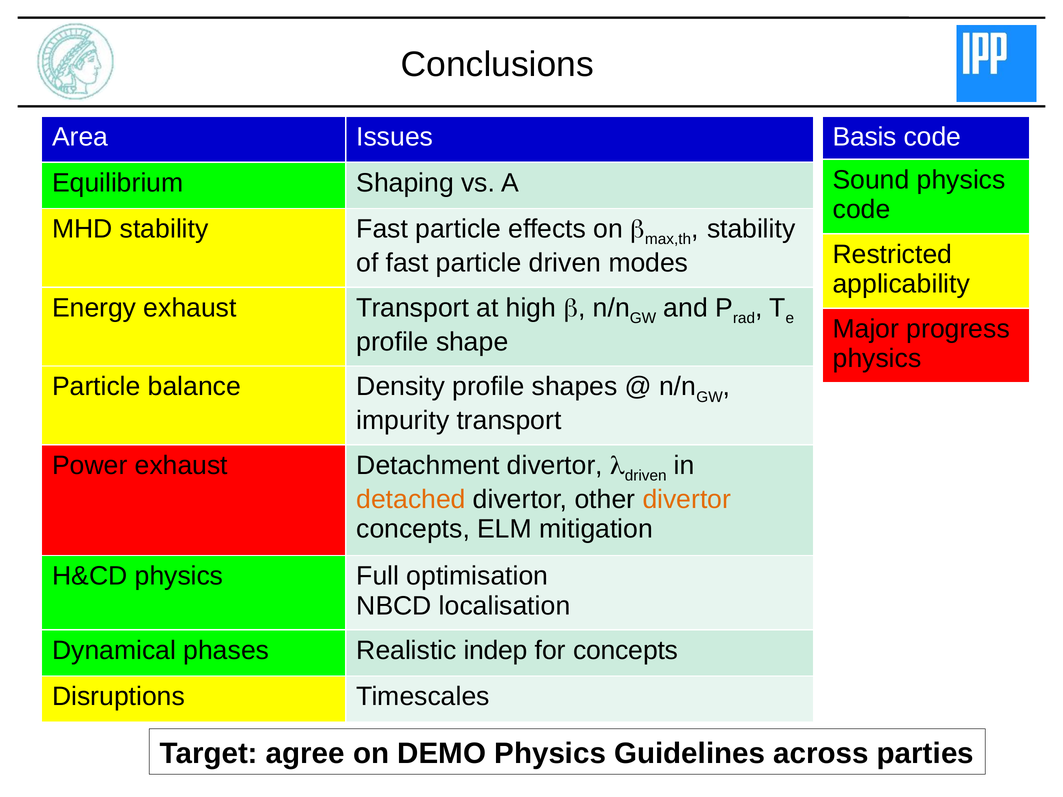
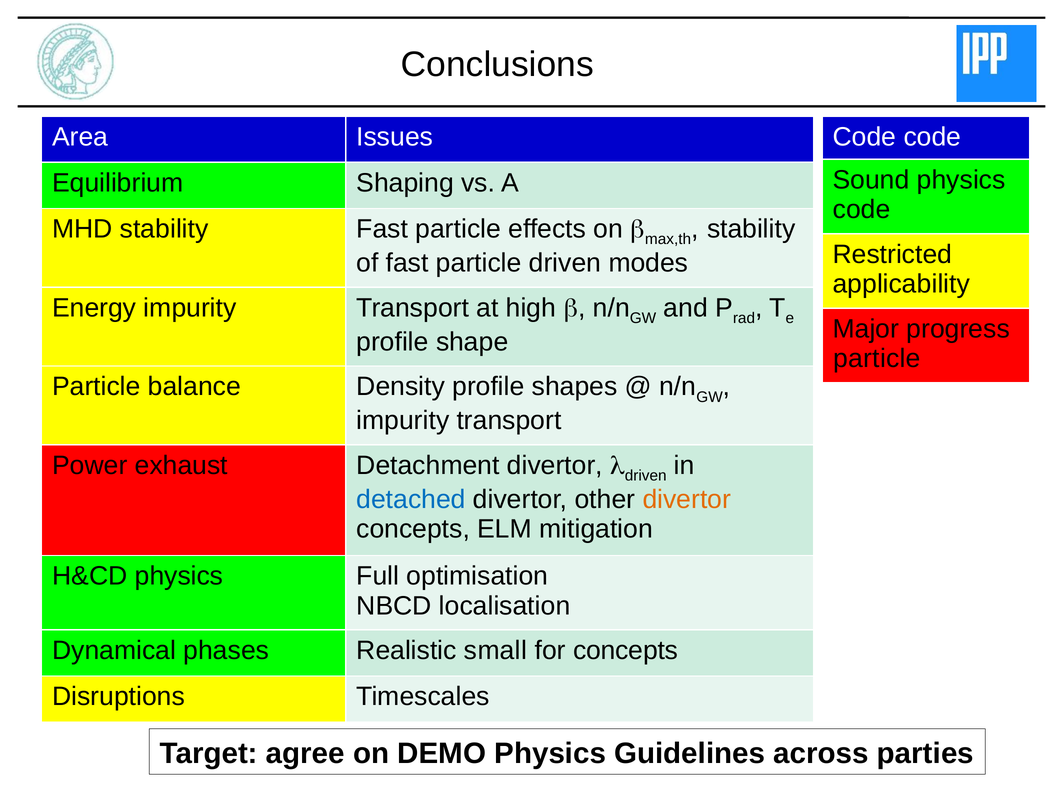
Basis: Basis -> Code (864, 137)
Energy exhaust: exhaust -> impurity (190, 308)
physics: physics -> particle (877, 359)
detached colour: orange -> blue (411, 500)
indep: indep -> small (496, 651)
